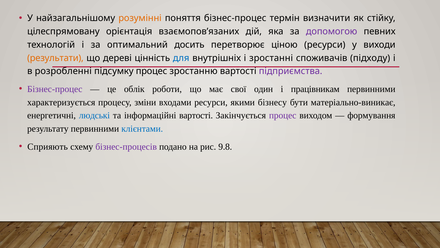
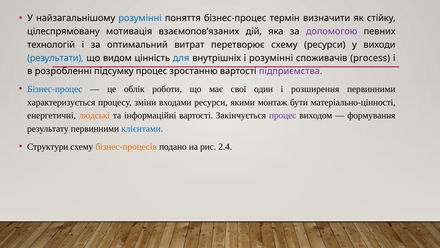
розумінні colour: orange -> blue (140, 18)
орієнтація: орієнтація -> мотивація (129, 31)
досить: досить -> витрат (189, 45)
перетворює ціною: ціною -> схему (284, 45)
результати colour: orange -> blue (55, 58)
дереві: дереві -> видом (117, 58)
і зростанні: зростанні -> розумінні (271, 58)
підходу: підходу -> process (370, 58)
Бізнес-процес colour: purple -> blue (55, 89)
працівникам: працівникам -> розширення (315, 89)
бізнесу: бізнесу -> монтаж (272, 102)
матеріально-виникає: матеріально-виникає -> матеріально-цінності (353, 102)
людські colour: blue -> orange (94, 115)
Сприяють: Сприяють -> Структури (48, 146)
бізнес-процесів colour: purple -> orange (126, 146)
9.8: 9.8 -> 2.4 (225, 146)
